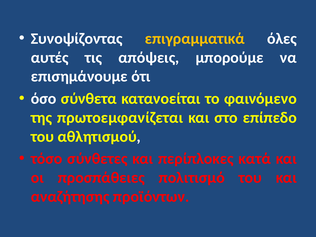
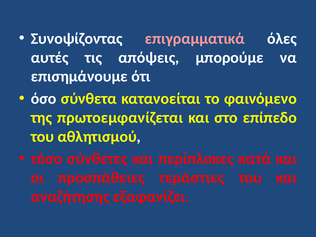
επιγραμματικά colour: yellow -> pink (195, 39)
πολιτισμό: πολιτισμό -> τεράστιες (192, 178)
προϊόντων: προϊόντων -> εξαφανίζει (151, 197)
